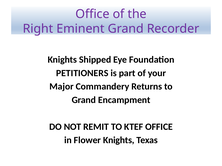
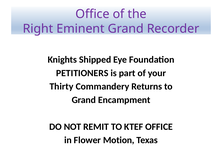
Major: Major -> Thirty (61, 87)
Flower Knights: Knights -> Motion (119, 141)
